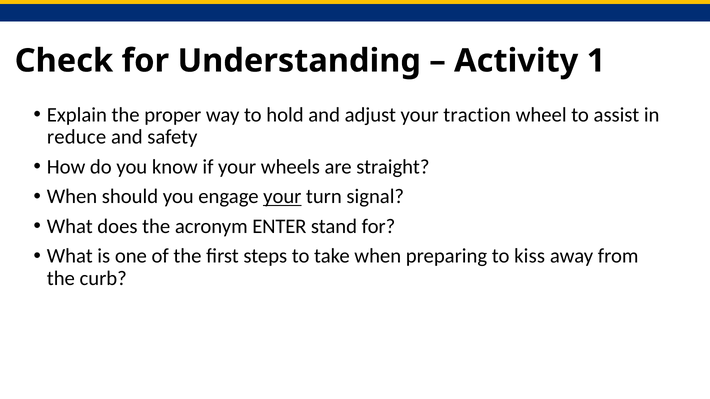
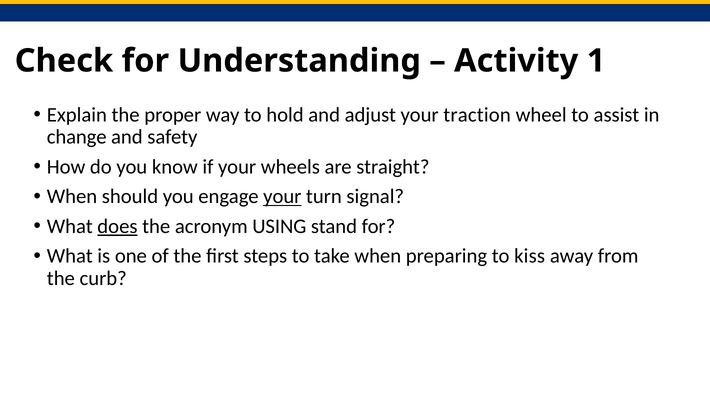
reduce: reduce -> change (77, 137)
does underline: none -> present (117, 227)
ENTER: ENTER -> USING (279, 227)
